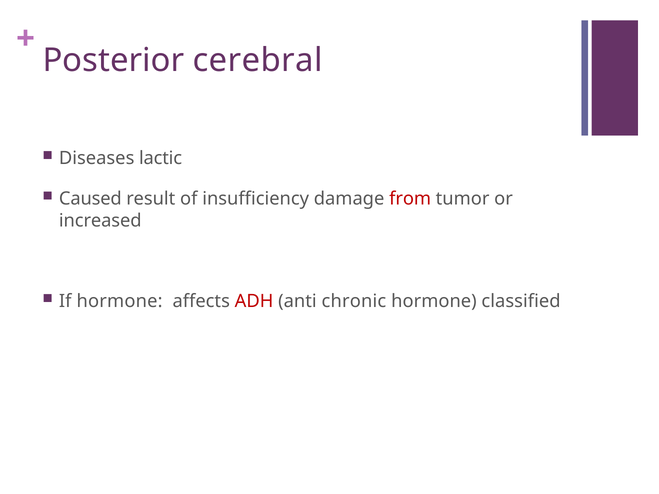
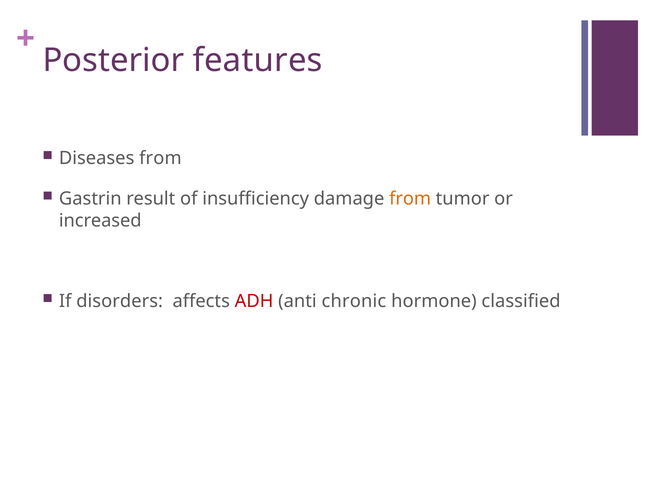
cerebral: cerebral -> features (258, 60)
Diseases lactic: lactic -> from (160, 158)
Caused: Caused -> Gastrin (90, 199)
from colour: red -> orange (410, 199)
If hormone: hormone -> disorders (120, 301)
